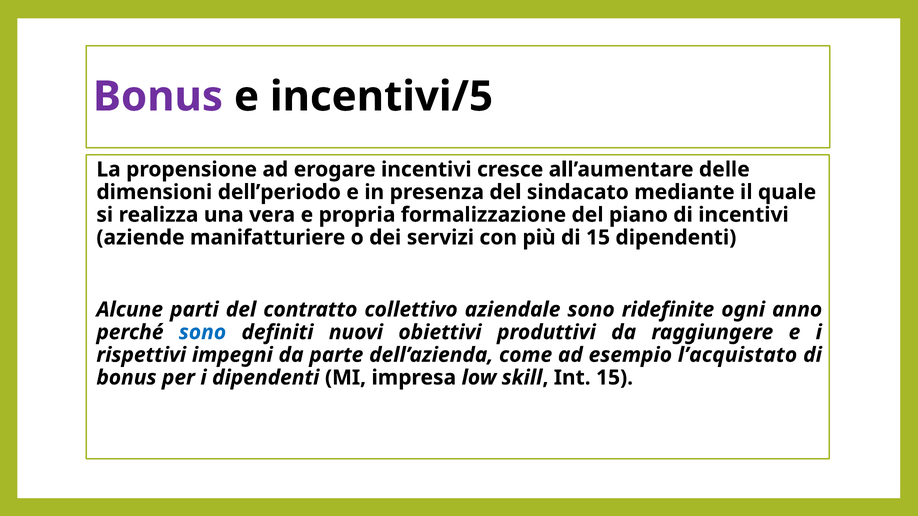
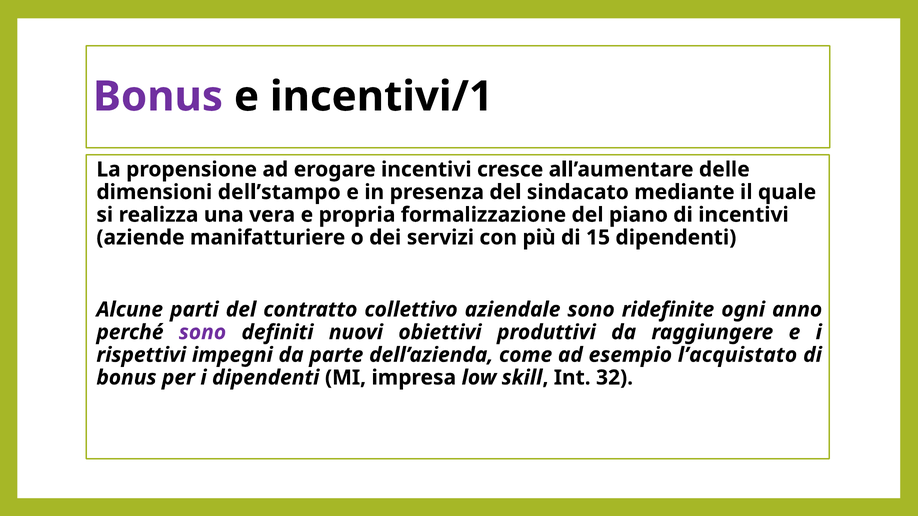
incentivi/5: incentivi/5 -> incentivi/1 (381, 97)
dell’periodo: dell’periodo -> dell’stampo (279, 192)
sono colour: blue -> purple (202, 332)
Int 15: 15 -> 32 (615, 378)
